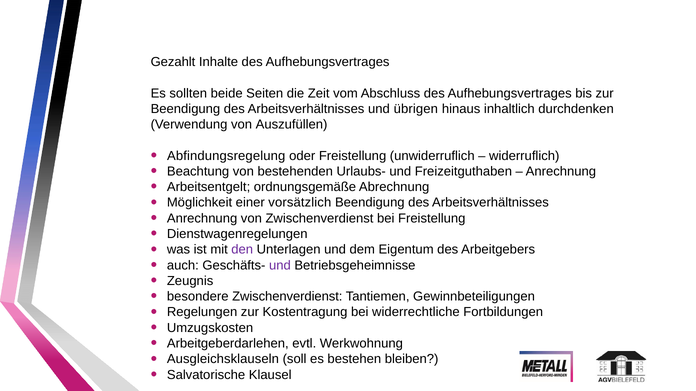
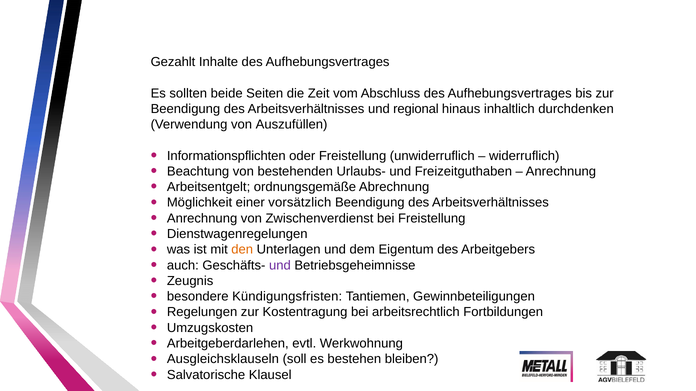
übrigen: übrigen -> regional (416, 109)
Abfindungsregelung: Abfindungsregelung -> Informationspflichten (226, 156)
den colour: purple -> orange (242, 250)
besondere Zwischenverdienst: Zwischenverdienst -> Kündigungsfristen (287, 297)
widerrechtliche: widerrechtliche -> arbeitsrechtlich (416, 313)
